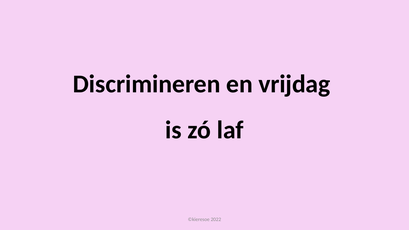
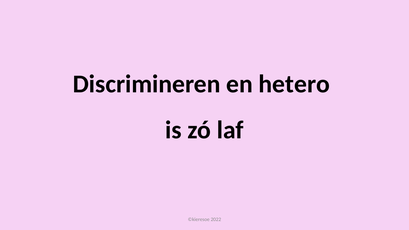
vrijdag: vrijdag -> hetero (294, 84)
